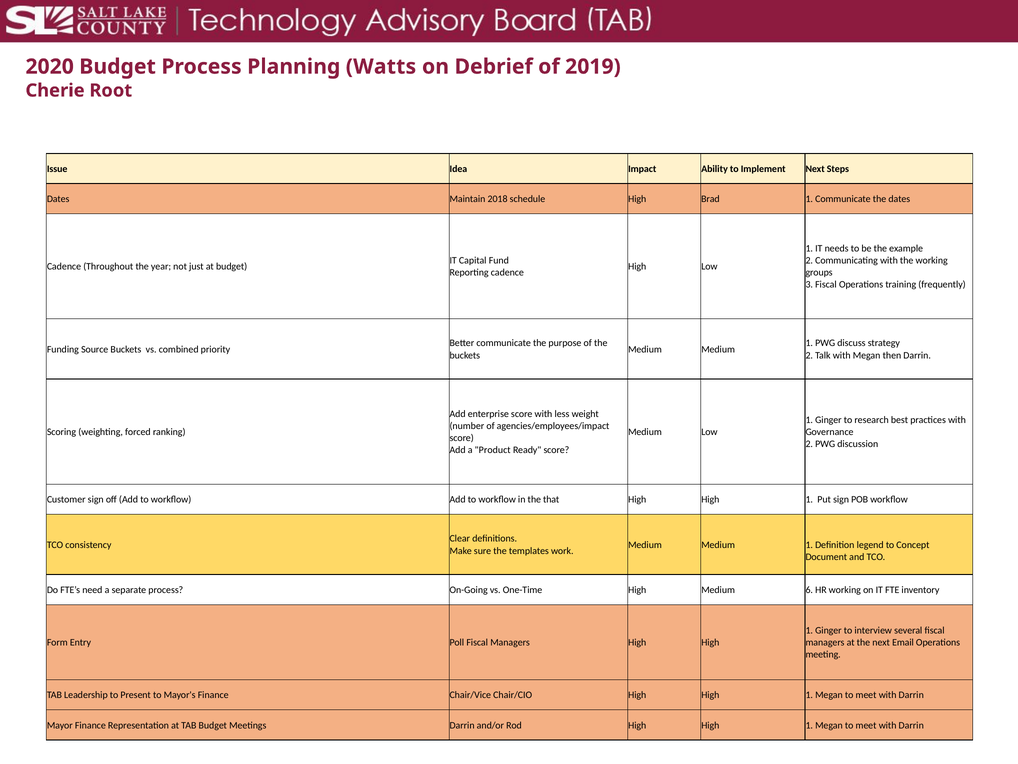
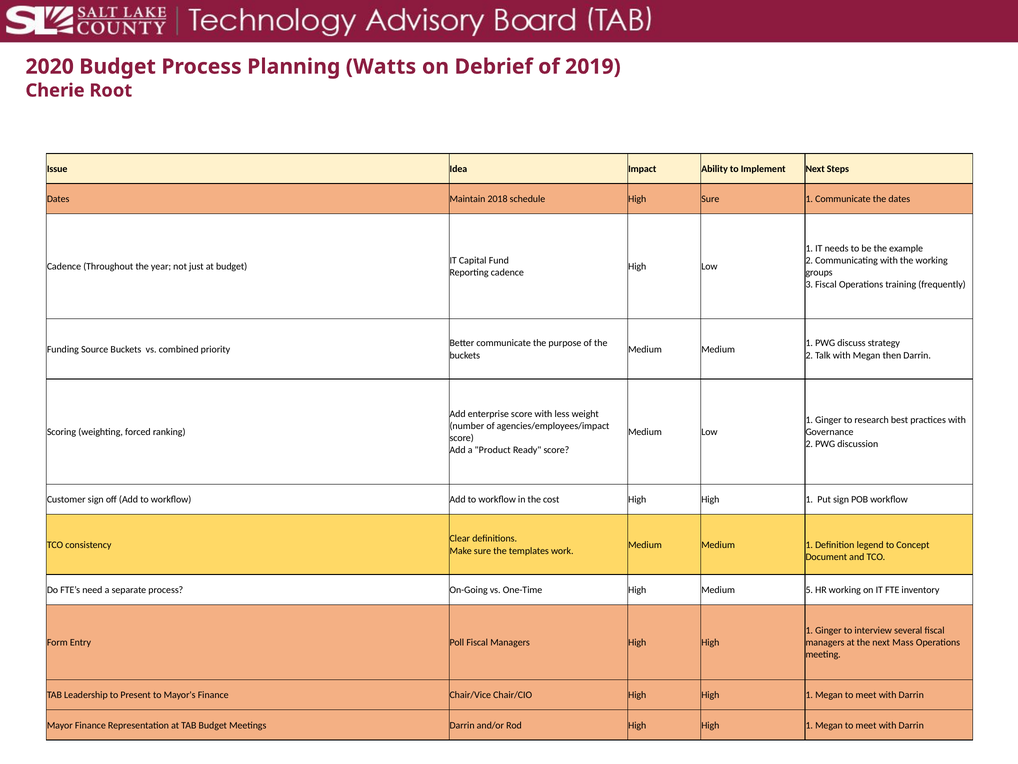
High Brad: Brad -> Sure (710, 199)
that: that -> cost (551, 499)
6: 6 -> 5 (809, 589)
Email: Email -> Mass (903, 642)
